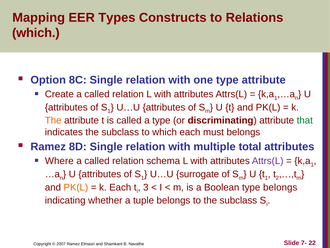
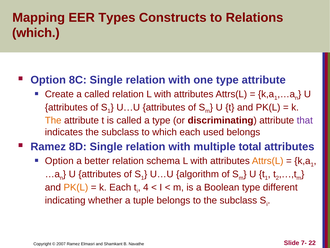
that colour: green -> purple (305, 120)
must: must -> used (213, 132)
Where: Where -> Option (59, 161)
called: called -> better (97, 161)
Attrs(L colour: purple -> orange (268, 161)
surrogate: surrogate -> algorithm (198, 174)
3: 3 -> 4 (146, 187)
type belongs: belongs -> different (280, 187)
